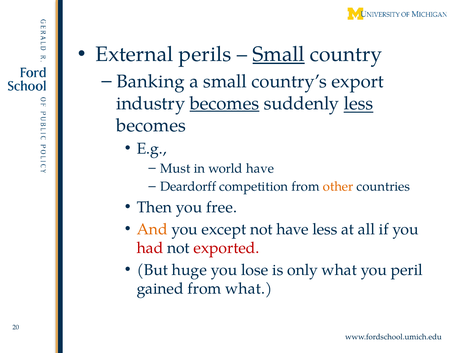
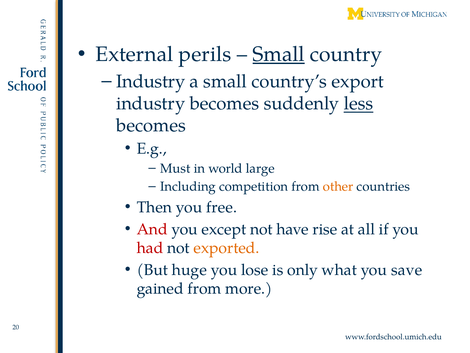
Banking: Banking -> Industry (151, 81)
becomes underline: present -> none (224, 103)
world have: have -> large (260, 168)
Deardorff: Deardorff -> Including (188, 186)
And colour: orange -> red (152, 229)
have less: less -> rise (325, 229)
exported colour: red -> orange (227, 248)
peril: peril -> save (407, 270)
from what: what -> more (249, 288)
